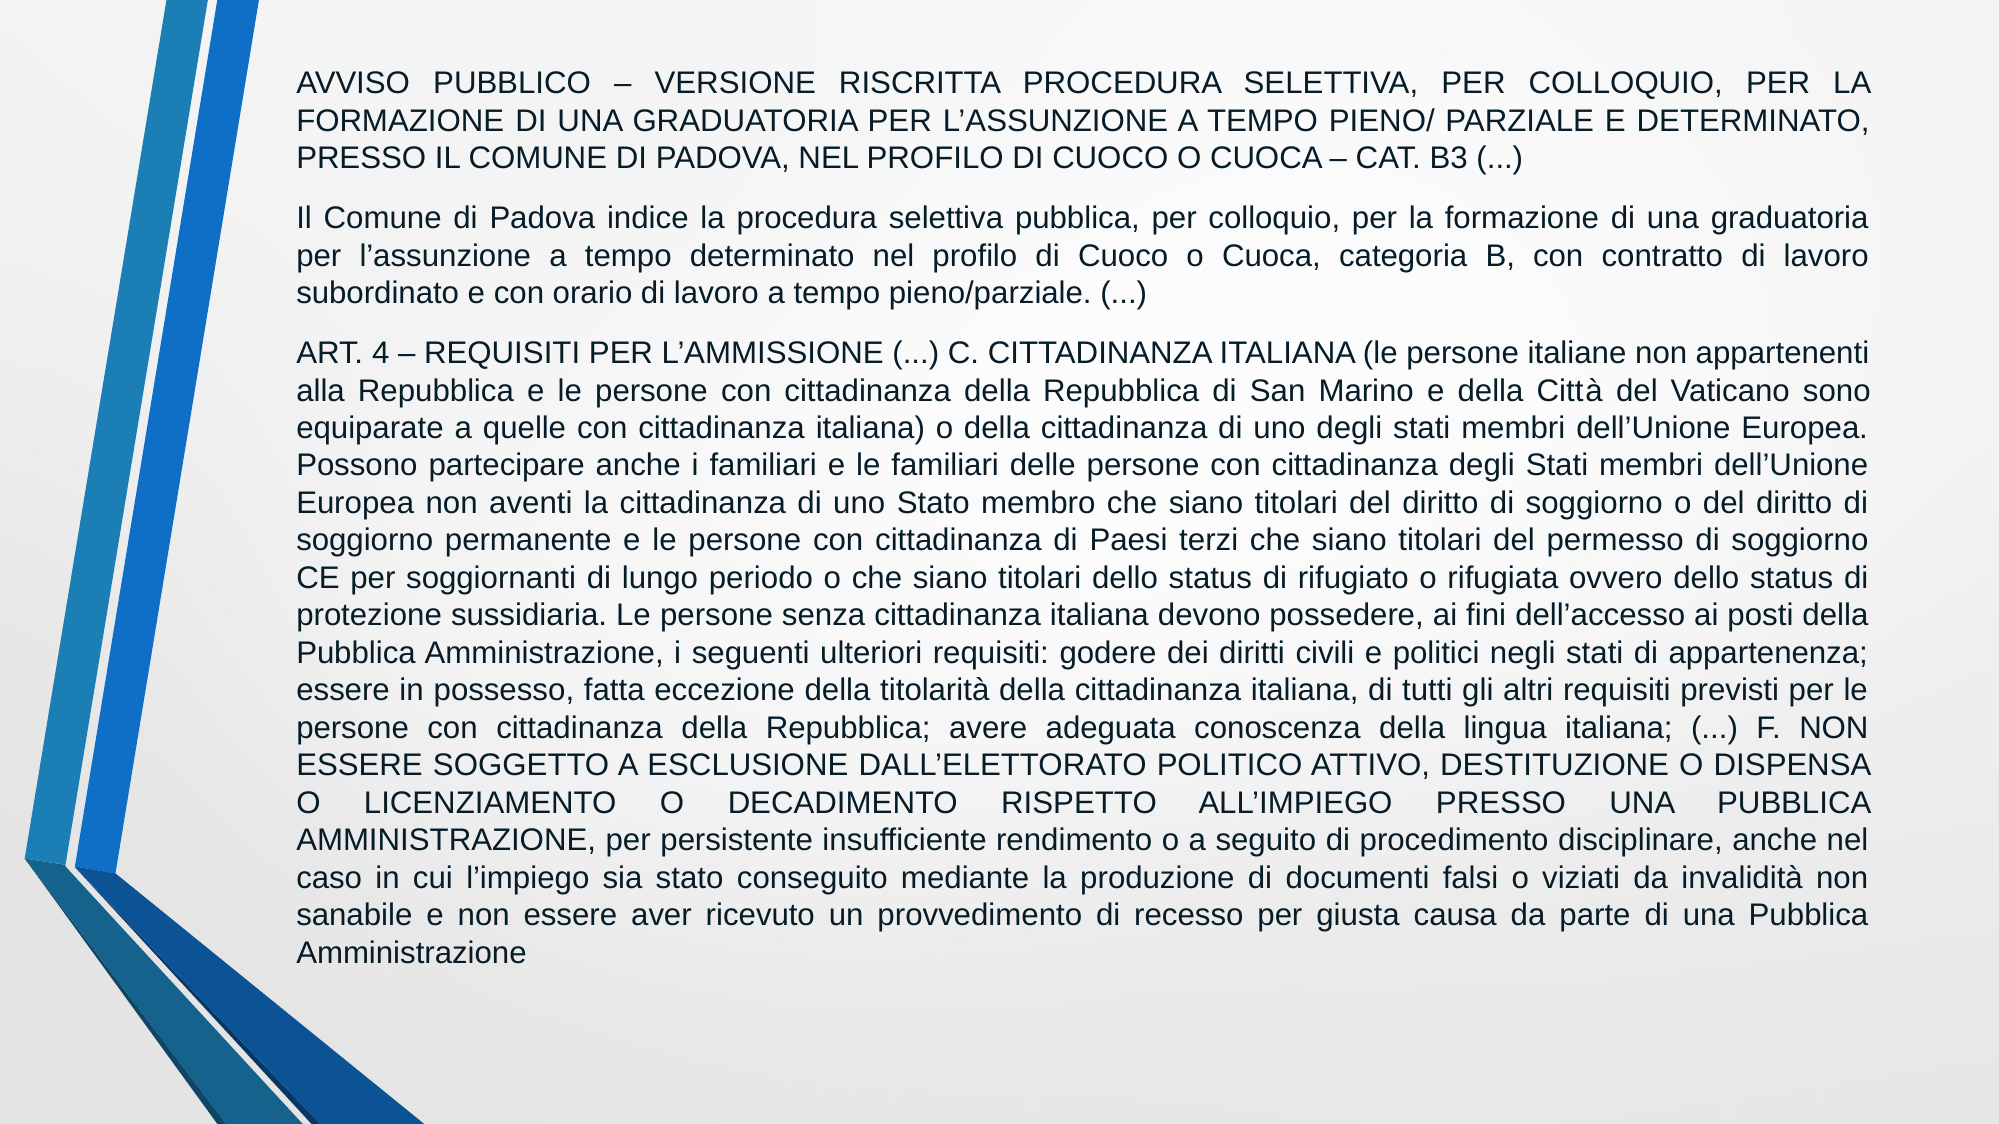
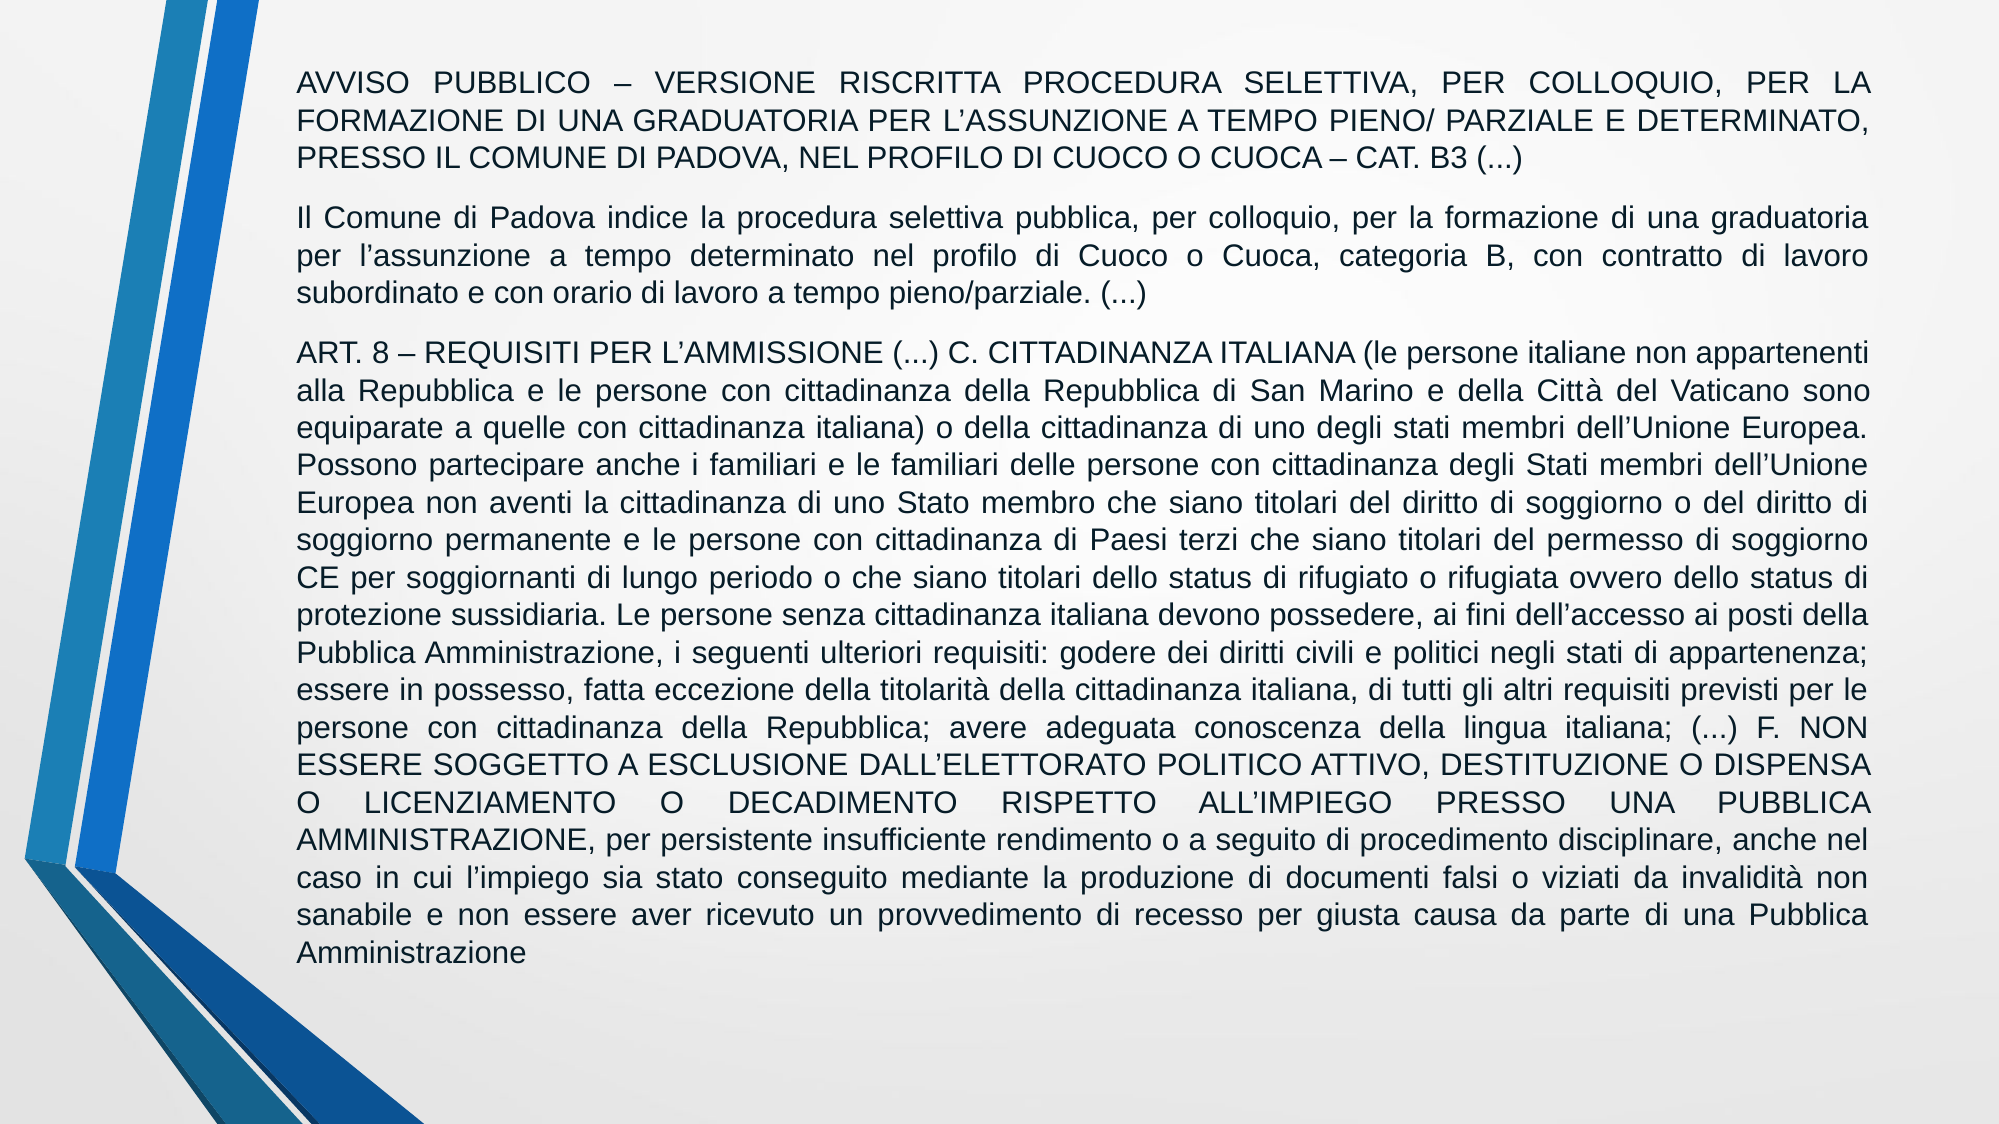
4: 4 -> 8 (381, 353)
